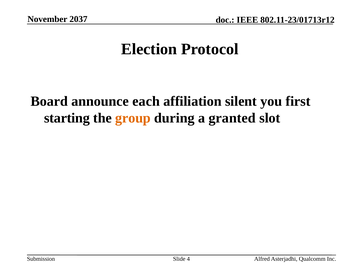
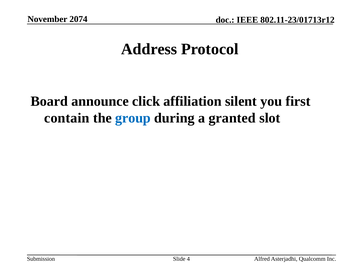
2037: 2037 -> 2074 (78, 19)
Election: Election -> Address (149, 49)
each: each -> click (146, 101)
starting: starting -> contain (67, 118)
group colour: orange -> blue (133, 118)
